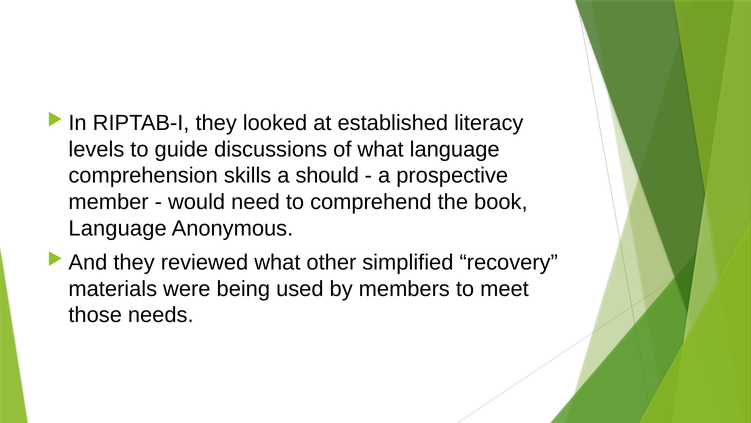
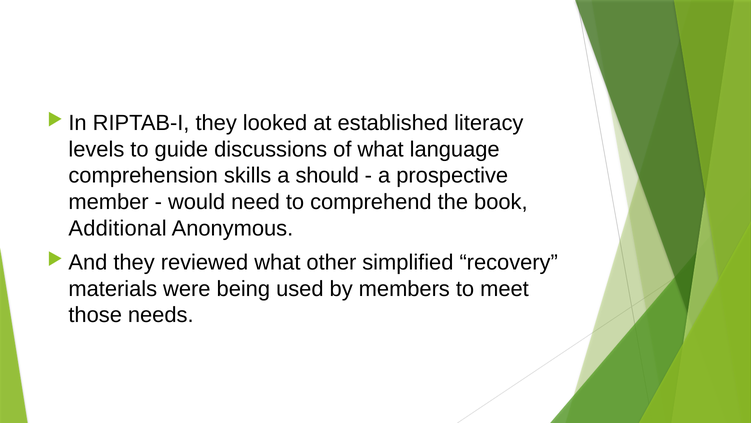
Language: Language -> Additional (118, 228)
